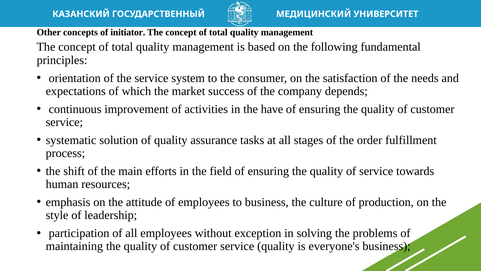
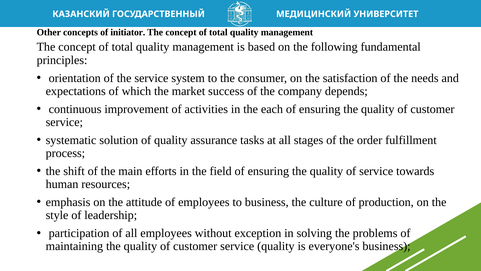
have: have -> each (272, 109)
